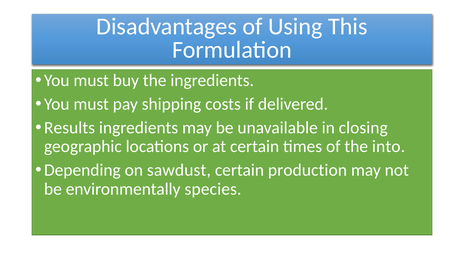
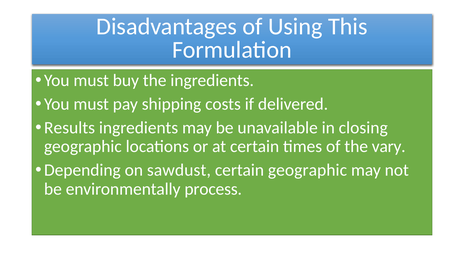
into: into -> vary (389, 147)
certain production: production -> geographic (307, 170)
species: species -> process (213, 189)
